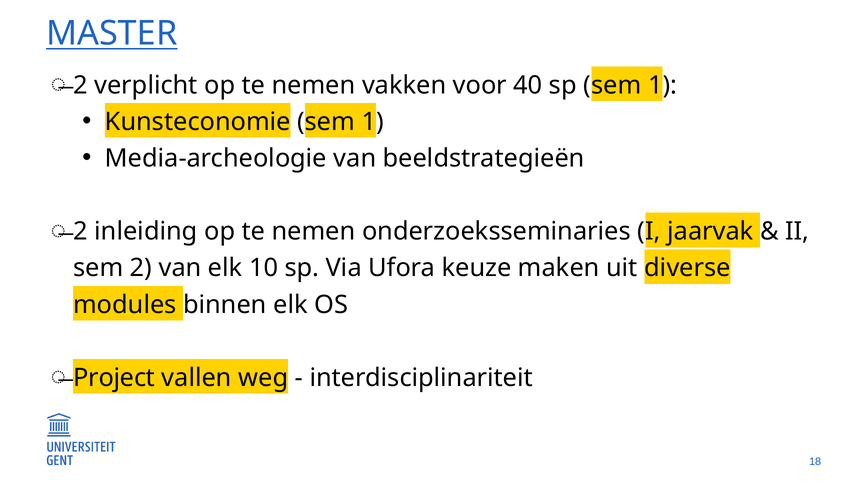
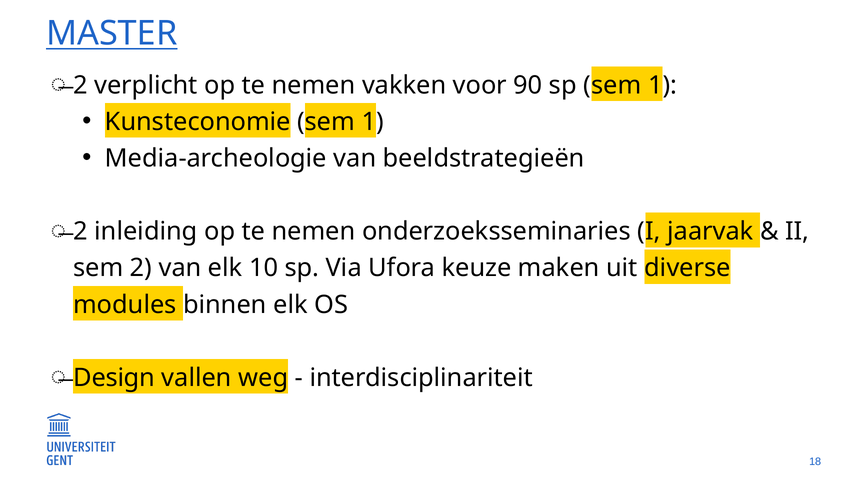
40: 40 -> 90 (528, 85)
Project: Project -> Design (114, 378)
